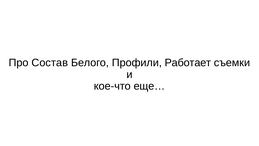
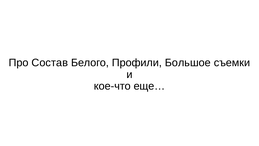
Работает: Работает -> Большое (188, 63)
